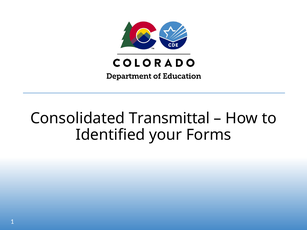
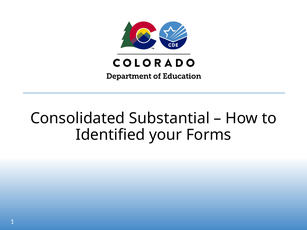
Transmittal: Transmittal -> Substantial (169, 118)
